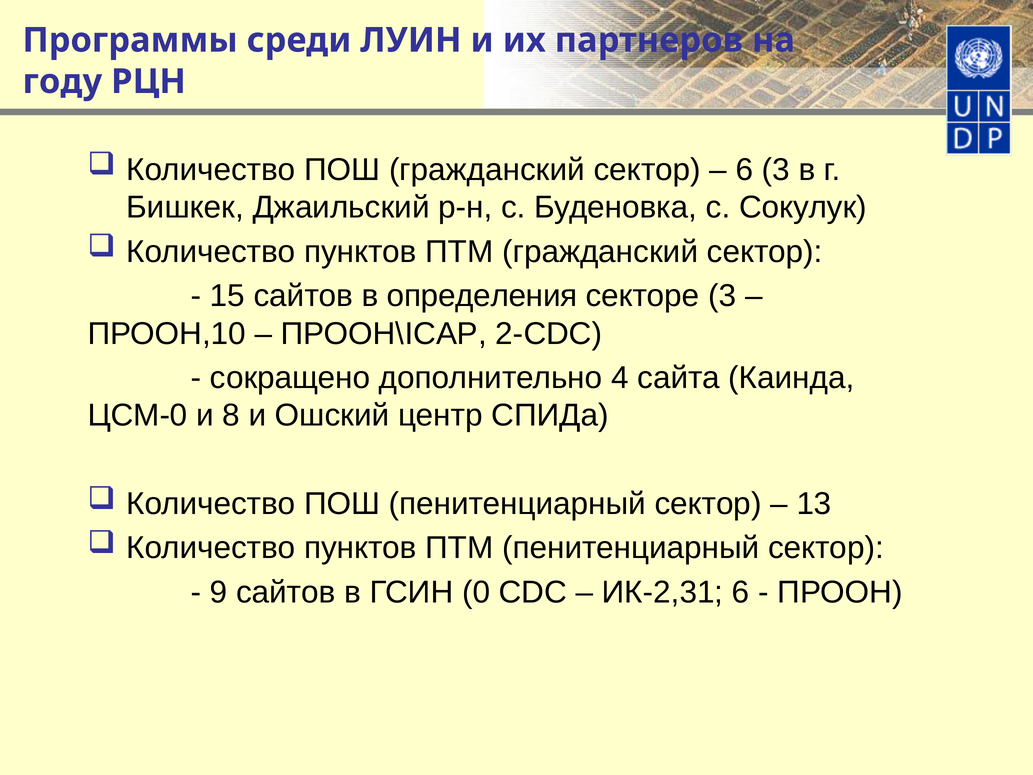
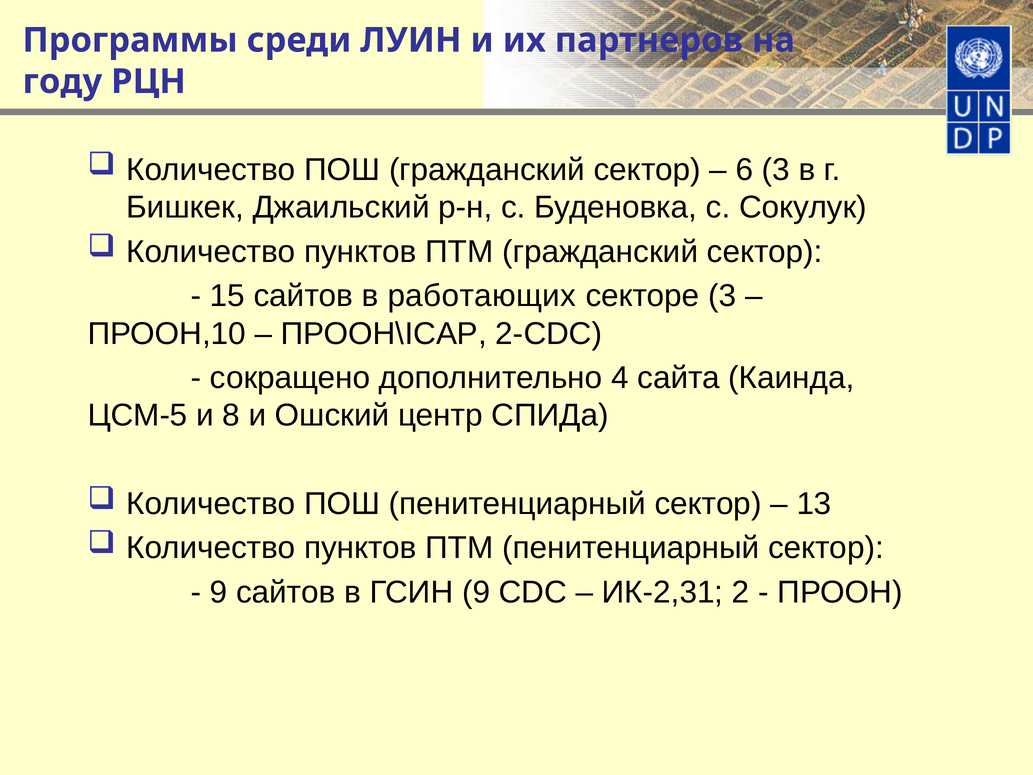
определения: определения -> работающих (482, 296)
ЦСМ-0: ЦСМ-0 -> ЦСМ-5 (138, 415)
ГСИН 0: 0 -> 9 (476, 592)
ИК-2,31 6: 6 -> 2 (741, 592)
